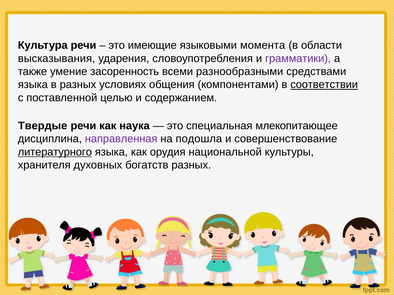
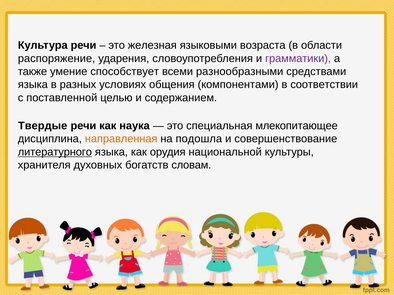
имеющие: имеющие -> железная (152, 45)
момента: момента -> возраста (263, 45)
высказывания: высказывания -> распоряжение (57, 58)
засоренность: засоренность -> способствует (125, 72)
соответствии underline: present -> none (324, 85)
направленная colour: purple -> orange (121, 139)
богатств разных: разных -> словам (191, 165)
